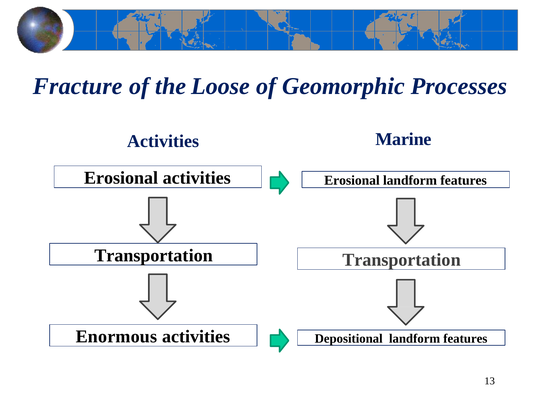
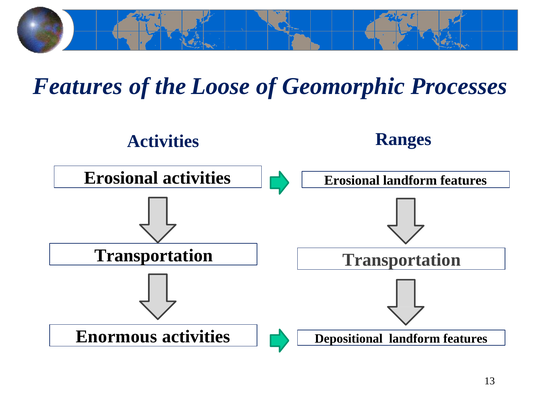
Fracture: Fracture -> Features (78, 86)
Marine: Marine -> Ranges (403, 139)
